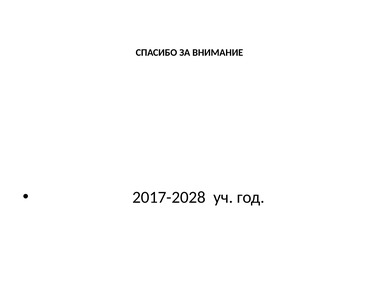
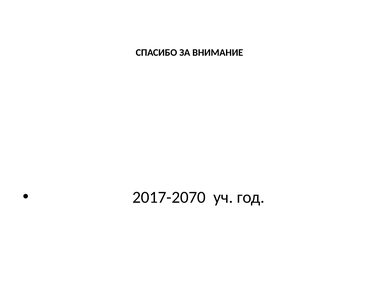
2017-2028: 2017-2028 -> 2017-2070 (169, 197)
